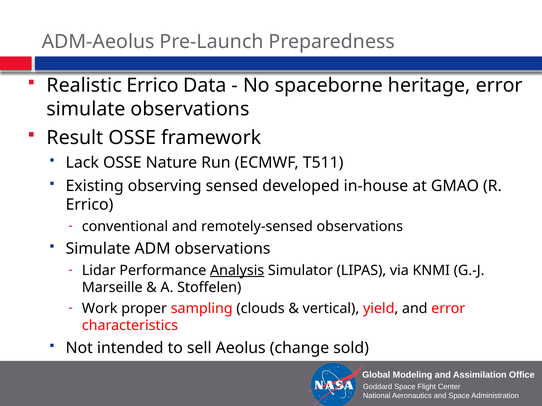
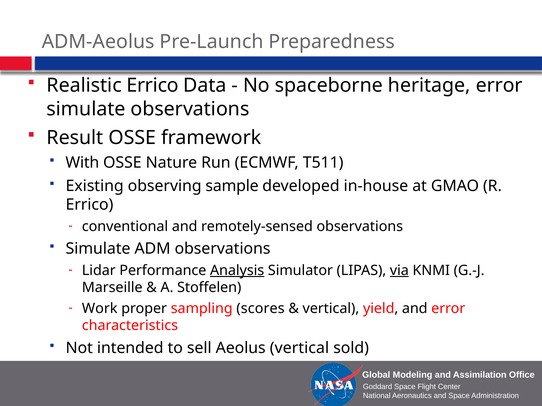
Lack: Lack -> With (82, 163)
sensed: sensed -> sample (232, 186)
via underline: none -> present (399, 271)
clouds: clouds -> scores (260, 309)
Aeolus change: change -> vertical (299, 348)
